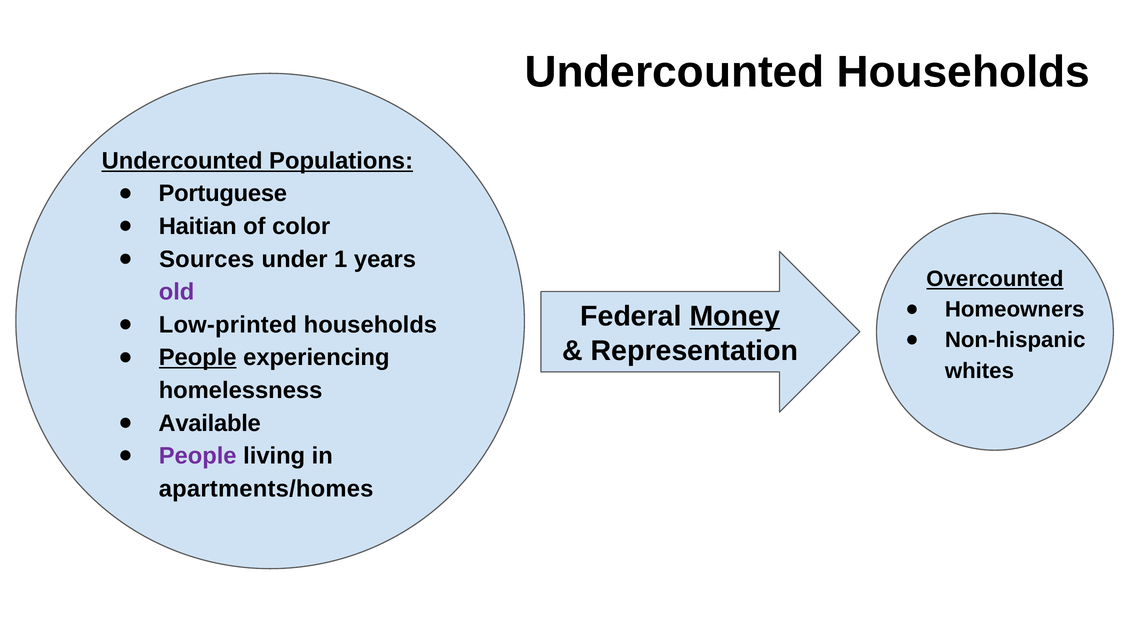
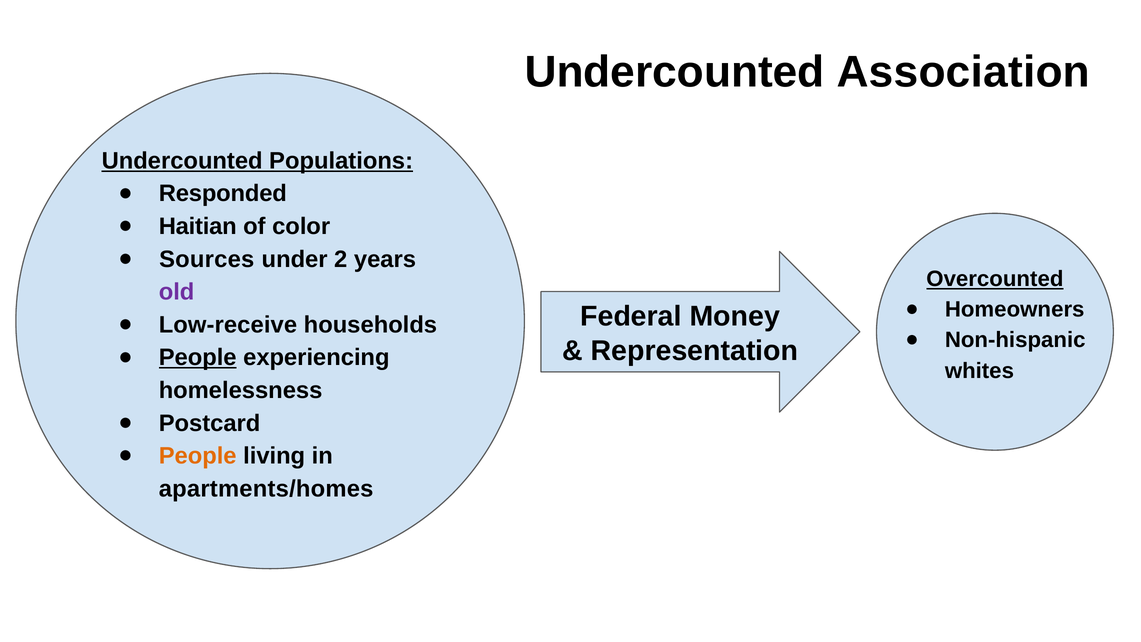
Undercounted Households: Households -> Association (963, 72)
Portuguese: Portuguese -> Responded (223, 194)
1: 1 -> 2 (341, 259)
Money underline: present -> none (735, 316)
Low-printed: Low-printed -> Low-receive (228, 325)
Available: Available -> Postcard (210, 423)
People colour: purple -> orange (198, 456)
